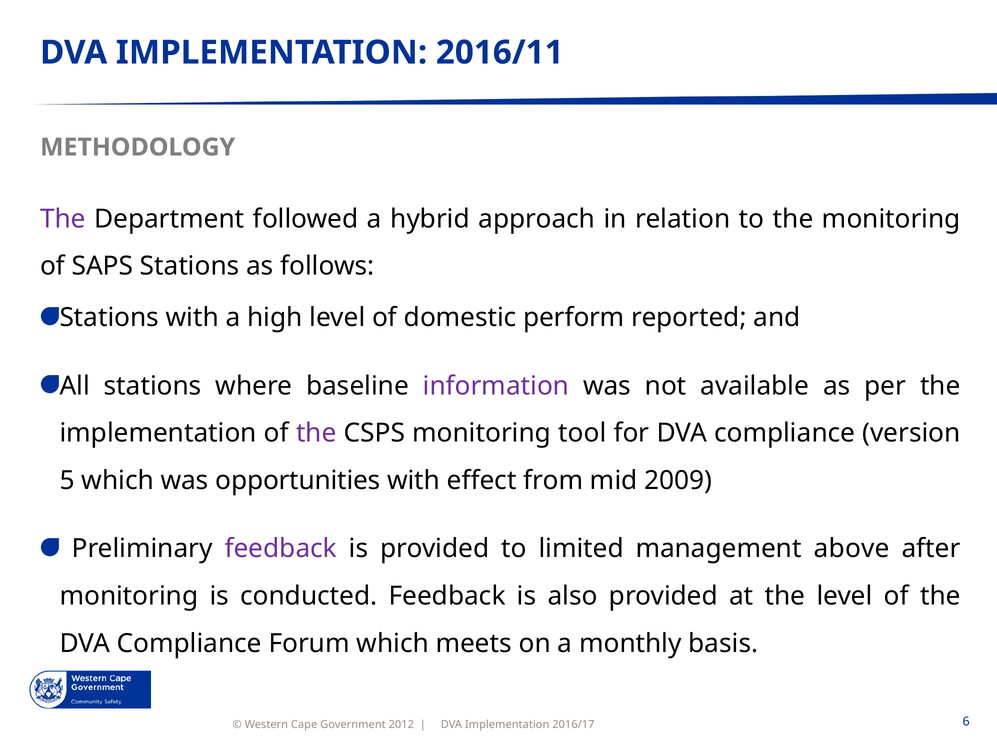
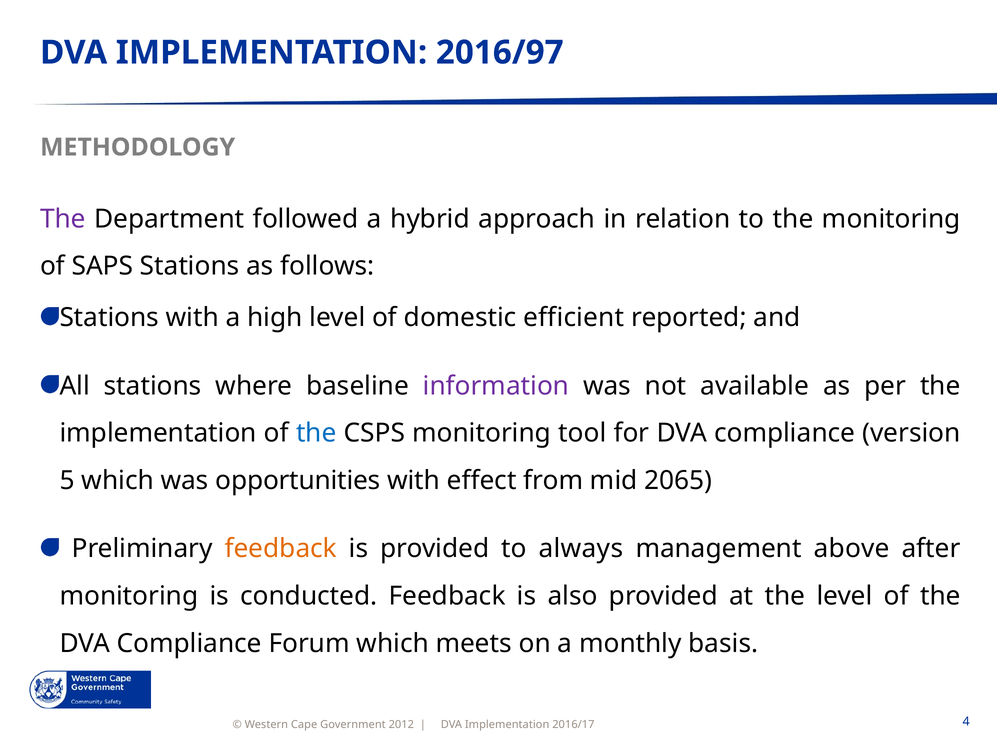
2016/11: 2016/11 -> 2016/97 (500, 53)
perform: perform -> efficient (574, 318)
the colour: purple -> blue (316, 433)
2009: 2009 -> 2065 (678, 480)
feedback colour: purple -> orange (281, 549)
limited: limited -> always (581, 549)
6: 6 -> 4 (966, 722)
